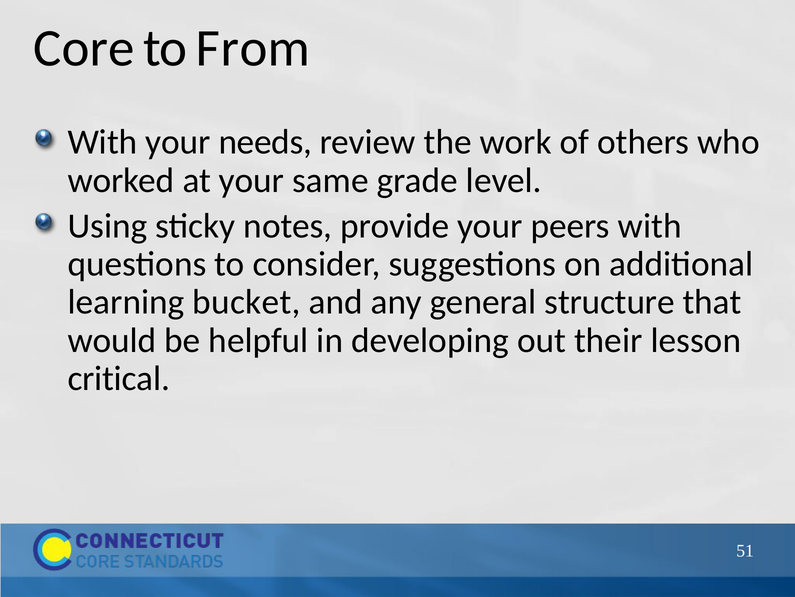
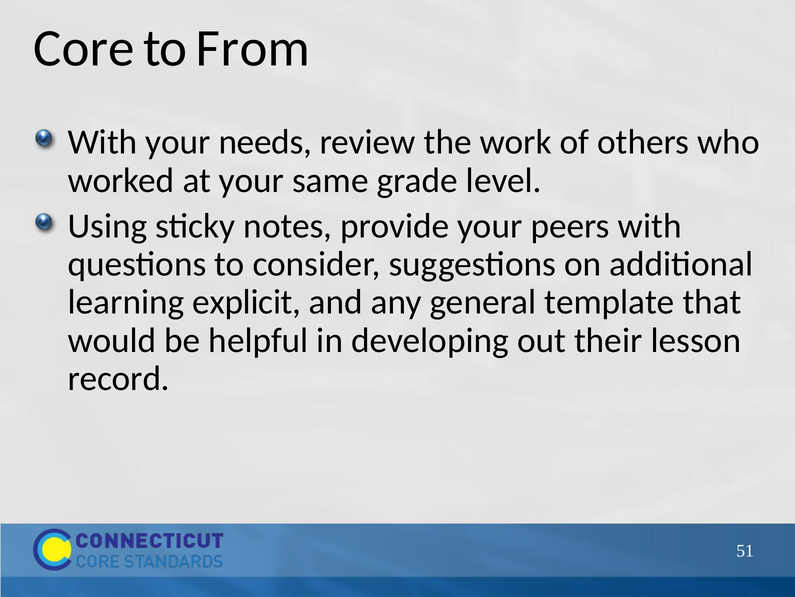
bucket: bucket -> explicit (247, 302)
structure: structure -> template (610, 302)
critical: critical -> record (119, 378)
